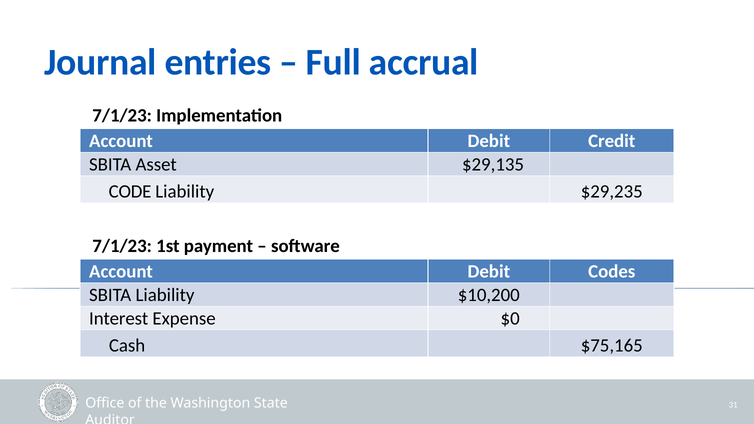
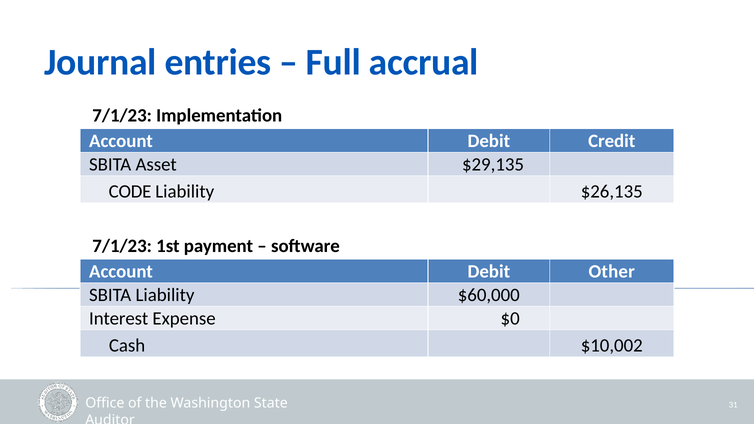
$29,235: $29,235 -> $26,135 (612, 191)
Codes: Codes -> Other (612, 271)
$10,200: $10,200 -> $60,000 (489, 295)
$75,165: $75,165 -> $10,002 (612, 345)
